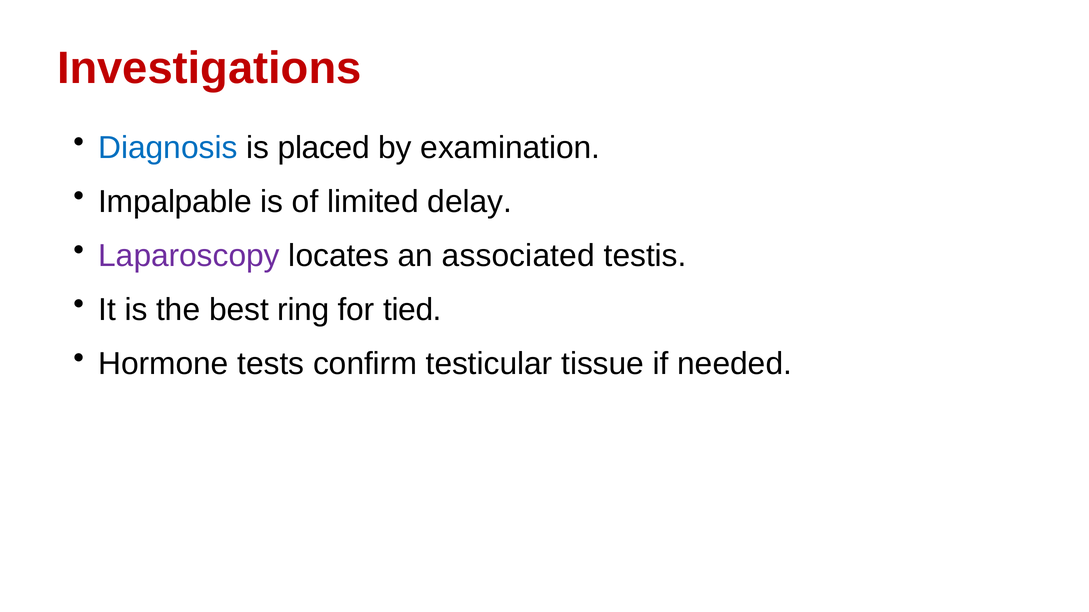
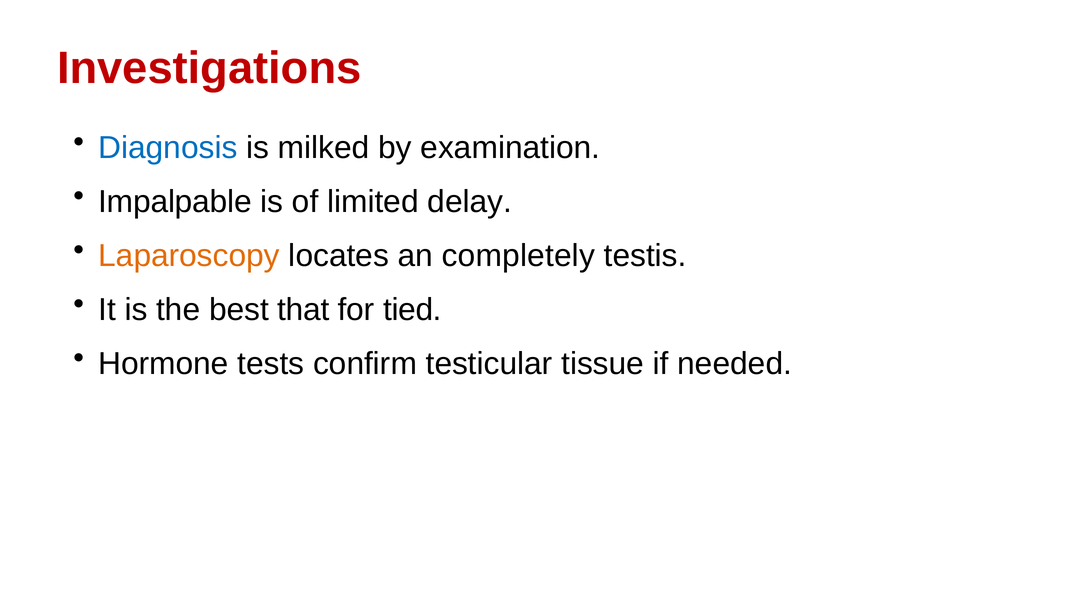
placed: placed -> milked (324, 148)
Laparoscopy colour: purple -> orange (189, 256)
associated: associated -> completely (518, 256)
ring: ring -> that (303, 310)
